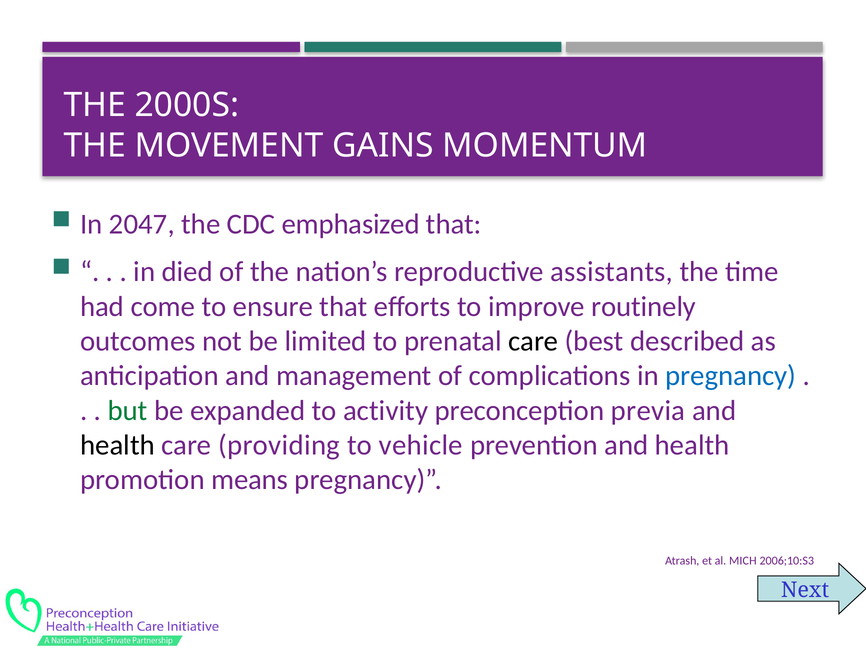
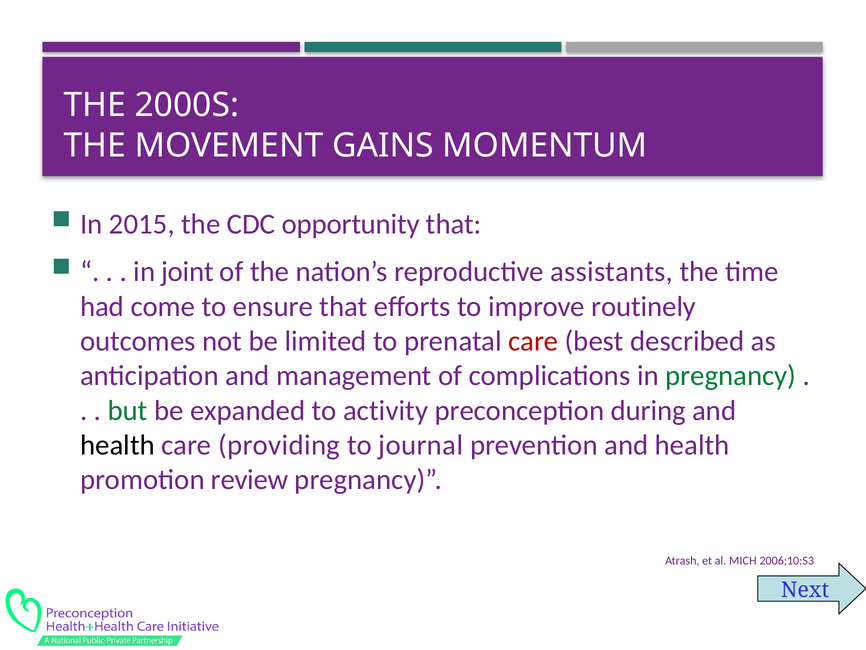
2047: 2047 -> 2015 (142, 224)
emphasized: emphasized -> opportunity (351, 224)
died: died -> joint (187, 272)
care colour: black -> red (533, 341)
pregnancy colour: blue -> green (731, 376)
previa: previa -> during (648, 410)
vehicle: vehicle -> journal (421, 445)
means: means -> review (250, 480)
